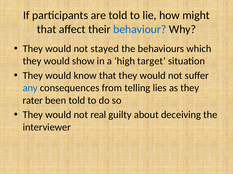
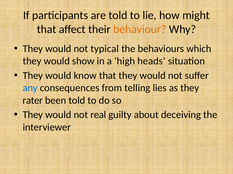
behaviour colour: blue -> orange (140, 29)
stayed: stayed -> typical (105, 49)
target: target -> heads (151, 61)
